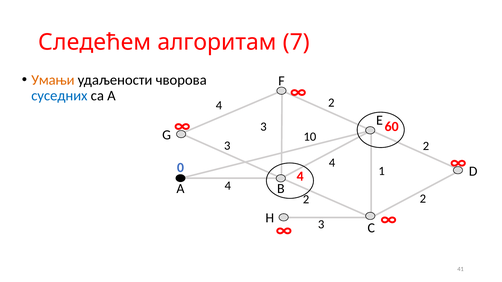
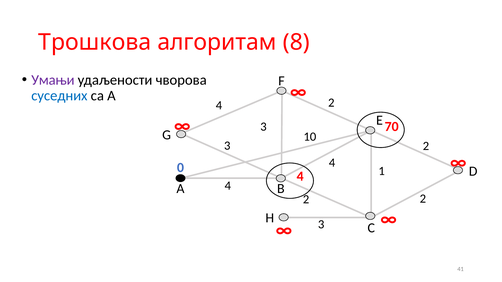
Следећем: Следећем -> Трошкова (95, 42)
7: 7 -> 8 (296, 42)
Умањи colour: orange -> purple (53, 80)
60: 60 -> 70 (392, 127)
